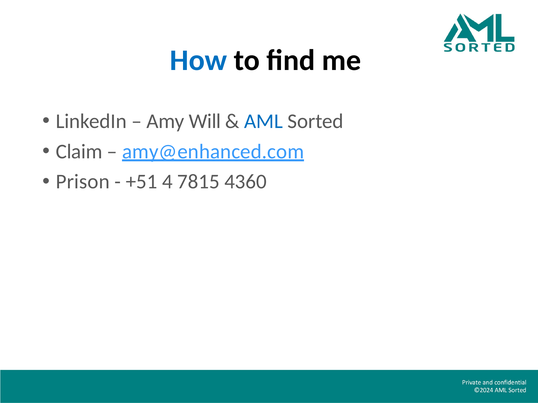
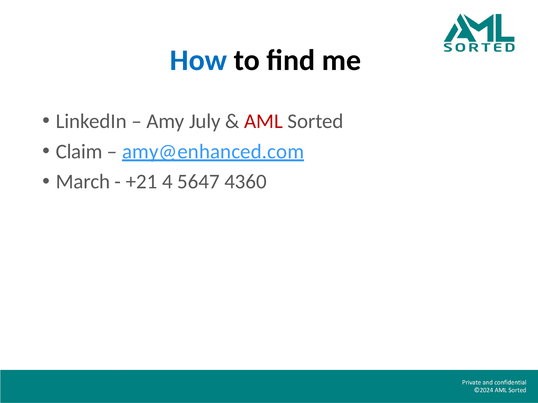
Will: Will -> July (205, 121)
AML colour: blue -> red (263, 121)
Prison: Prison -> March (83, 182)
+51: +51 -> +21 (142, 182)
7815: 7815 -> 5647 (198, 182)
